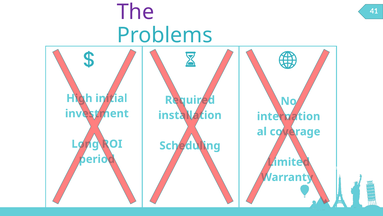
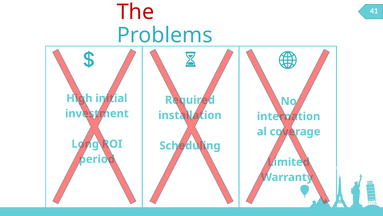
The colour: purple -> red (135, 12)
